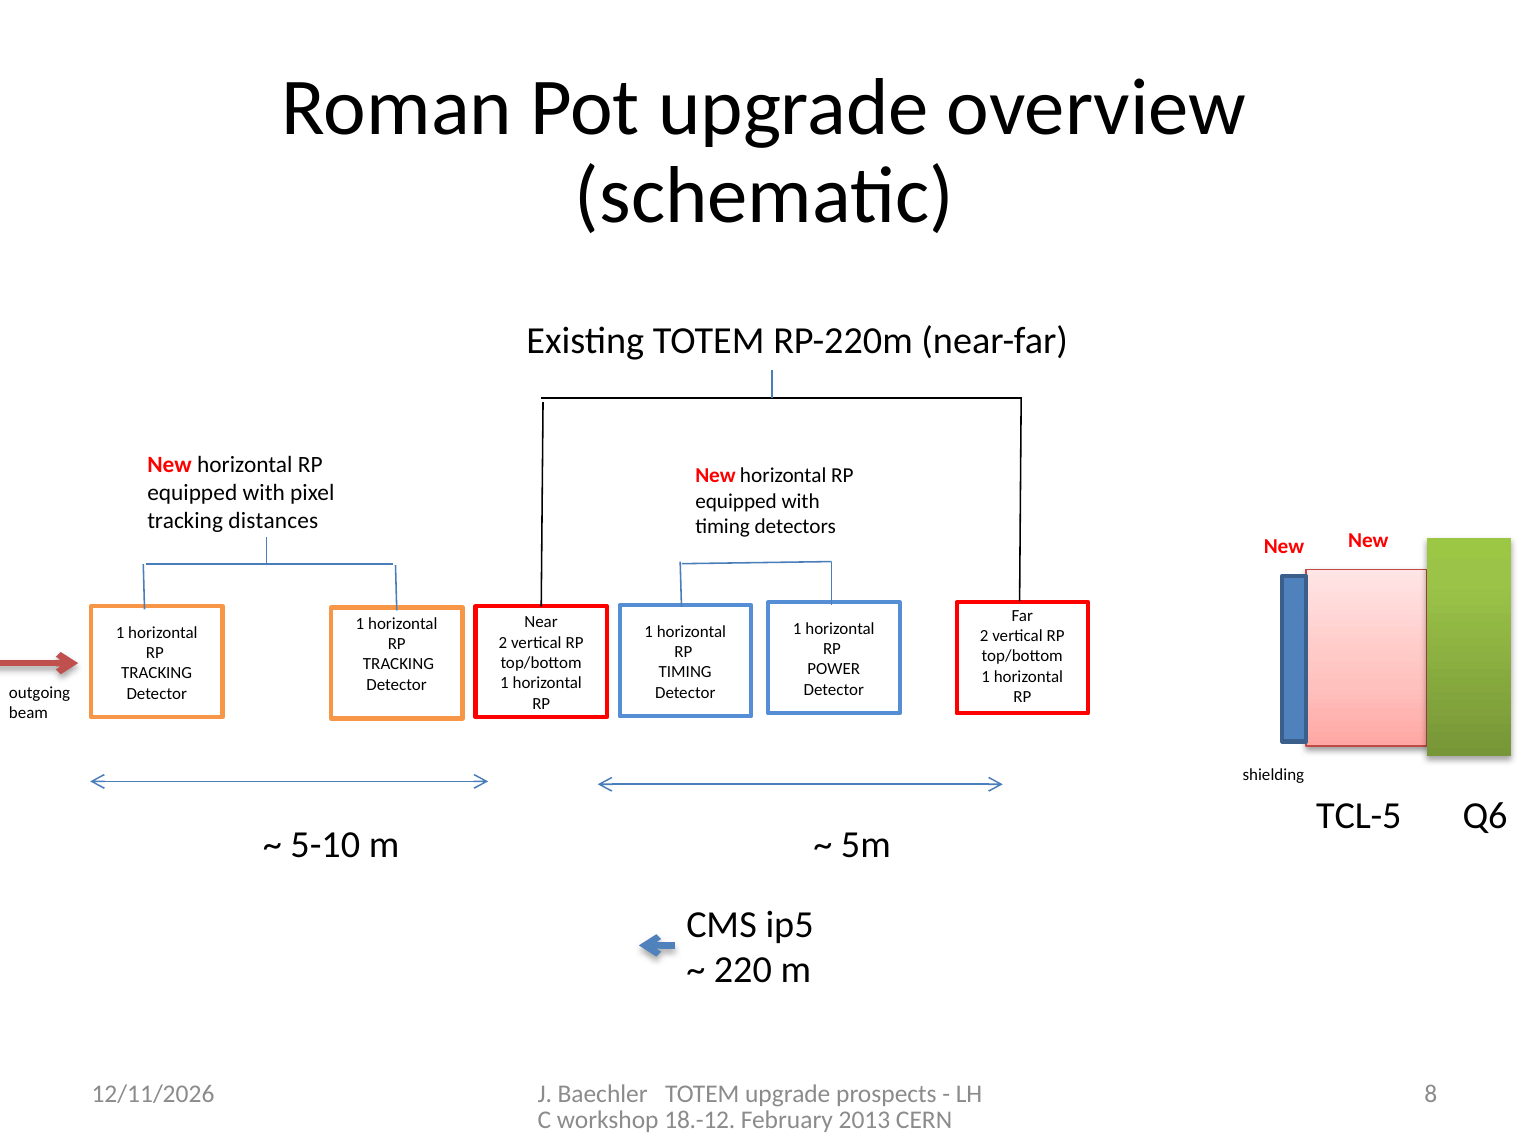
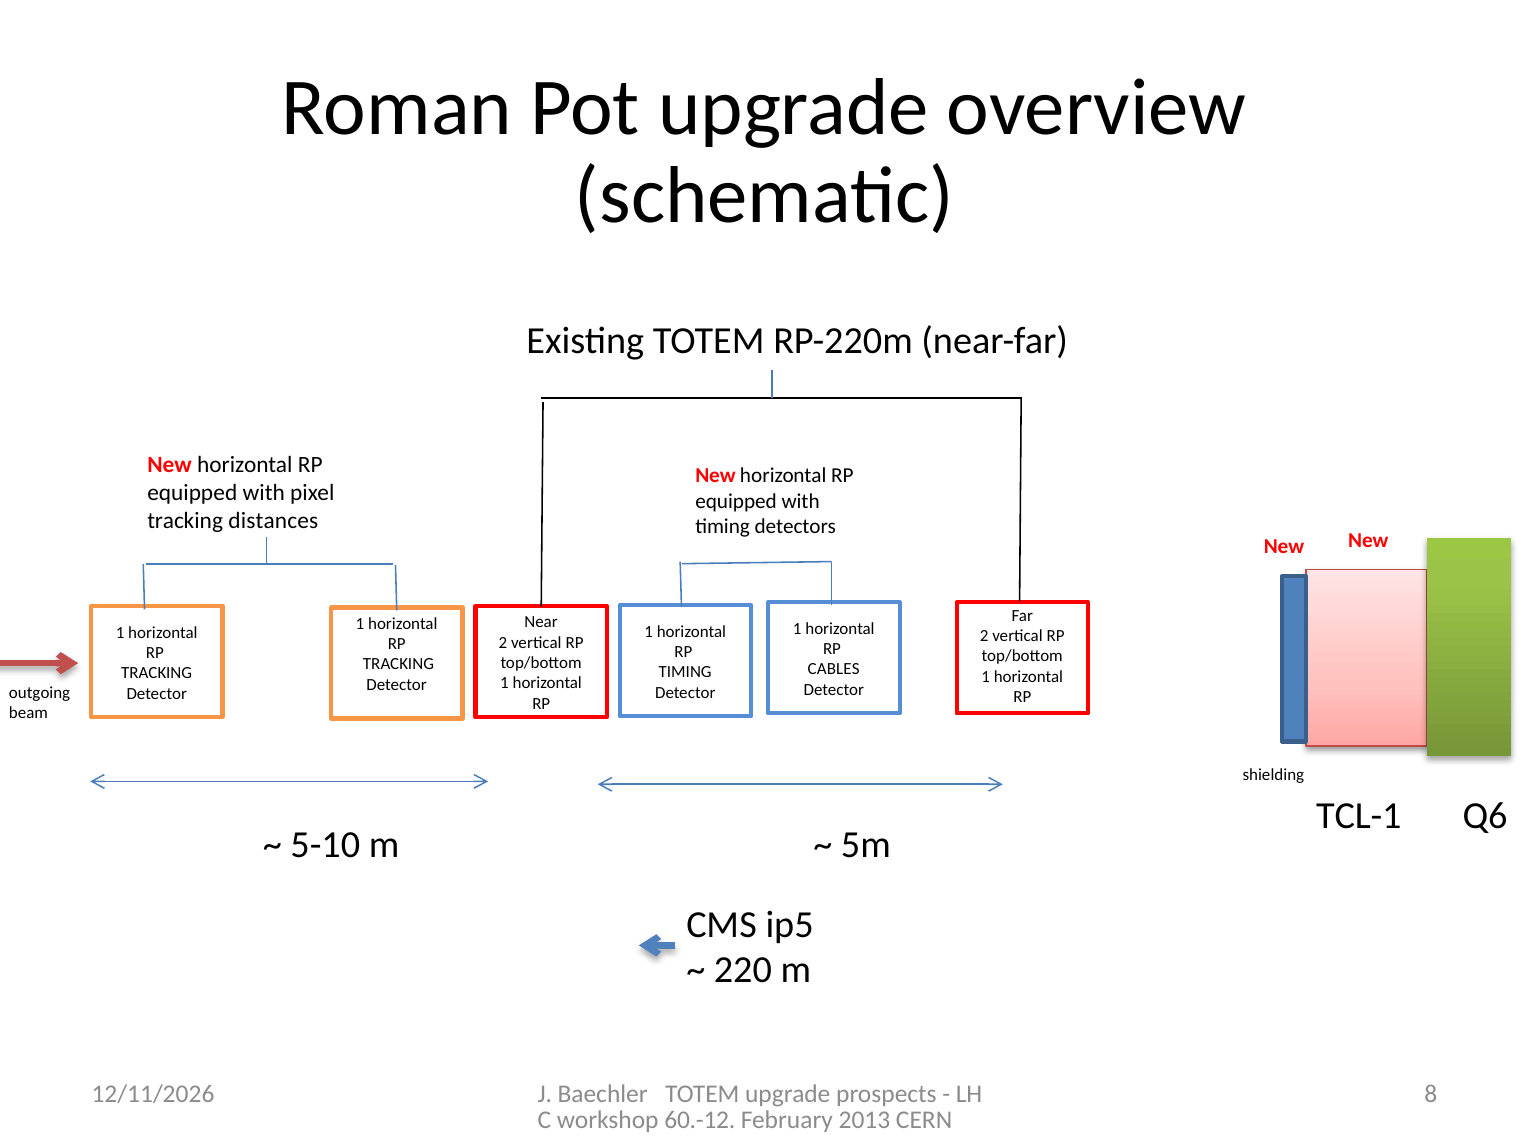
POWER: POWER -> CABLES (834, 670)
TCL-5: TCL-5 -> TCL-1 (1359, 816)
18.-12: 18.-12 -> 60.-12 (700, 1120)
